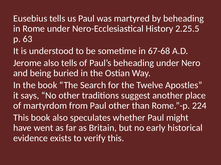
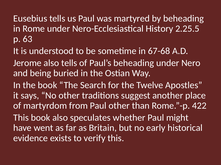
224: 224 -> 422 (199, 106)
